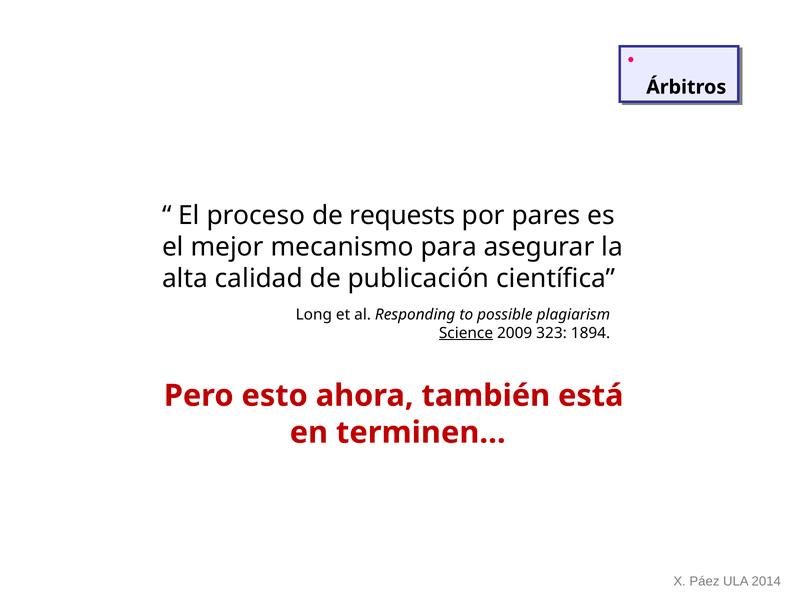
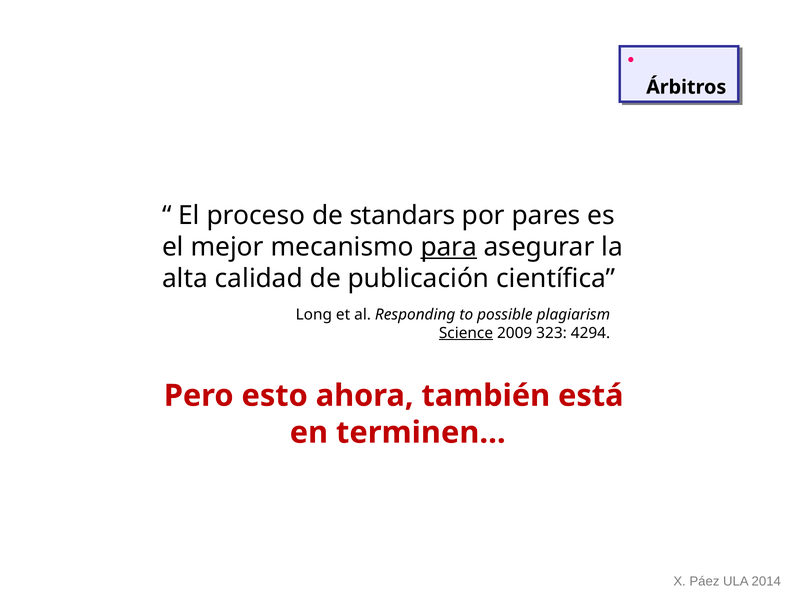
requests: requests -> standars (403, 215)
para underline: none -> present (449, 247)
1894: 1894 -> 4294 (591, 333)
